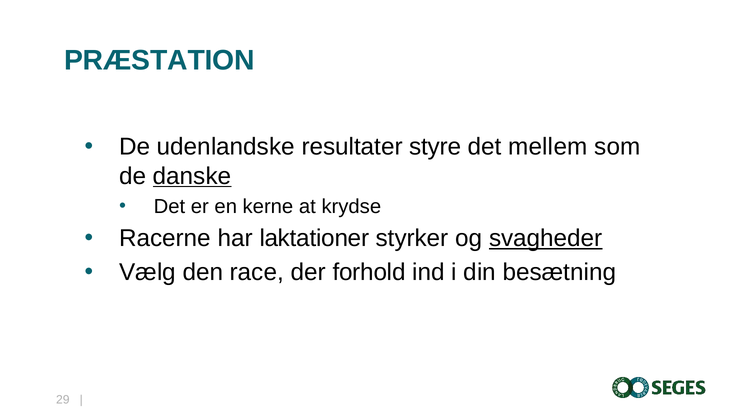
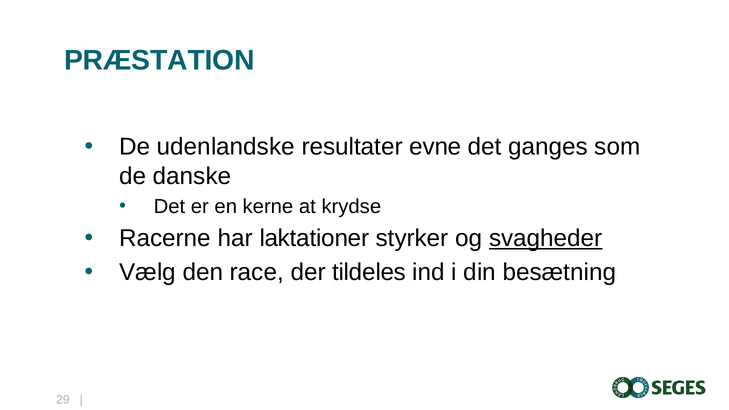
styre: styre -> evne (435, 147)
mellem: mellem -> ganges (548, 147)
danske underline: present -> none (192, 176)
forhold: forhold -> tildeles (369, 272)
